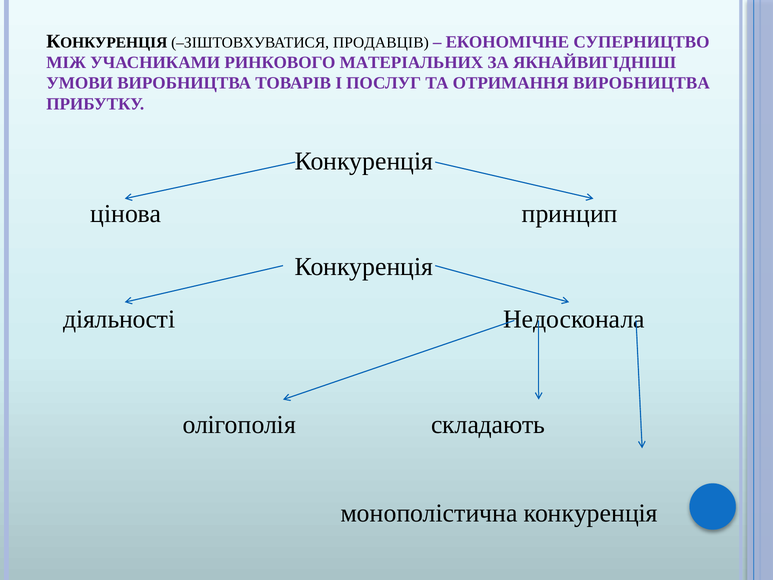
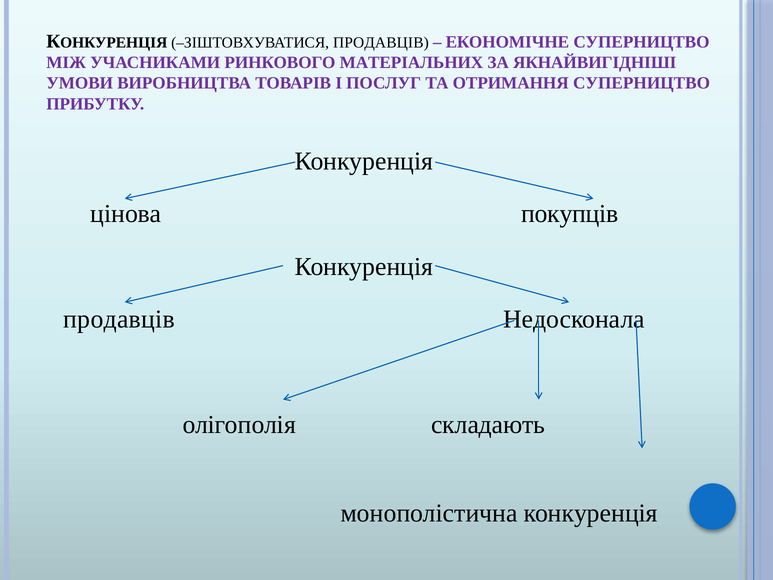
ОТРИМАННЯ ВИРОБНИЦТВА: ВИРОБНИЦТВА -> СУПЕРНИЦТВО (641, 83)
принцип: принцип -> покупців (570, 214)
діяльності: діяльності -> продавців (119, 319)
